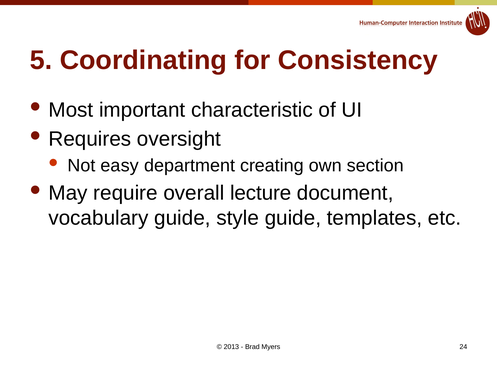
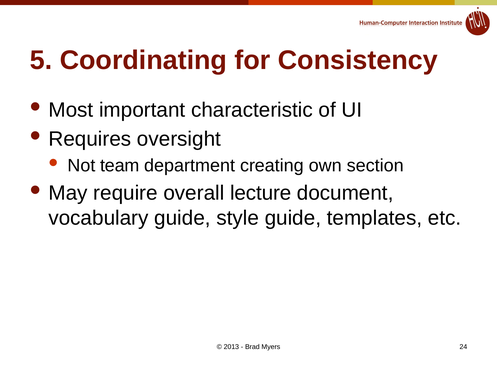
easy: easy -> team (120, 165)
